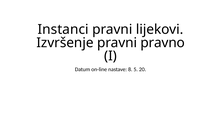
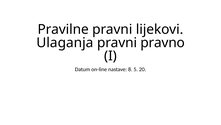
Instanci: Instanci -> Pravilne (63, 29)
Izvršenje: Izvršenje -> Ulaganja (65, 42)
